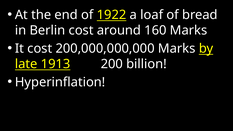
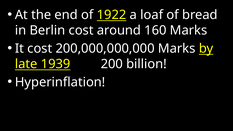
1913: 1913 -> 1939 (56, 64)
